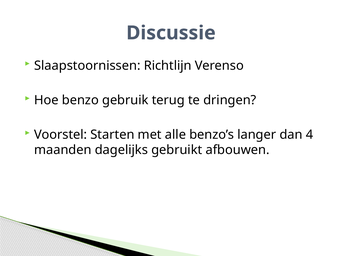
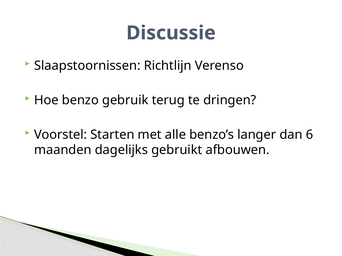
4: 4 -> 6 (310, 135)
